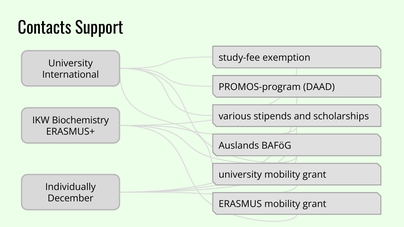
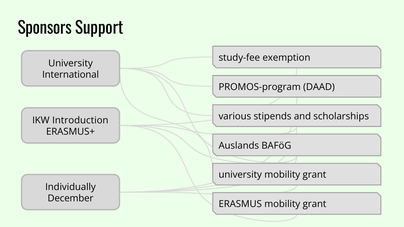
Contacts: Contacts -> Sponsors (45, 28)
Biochemistry: Biochemistry -> Introduction (80, 120)
